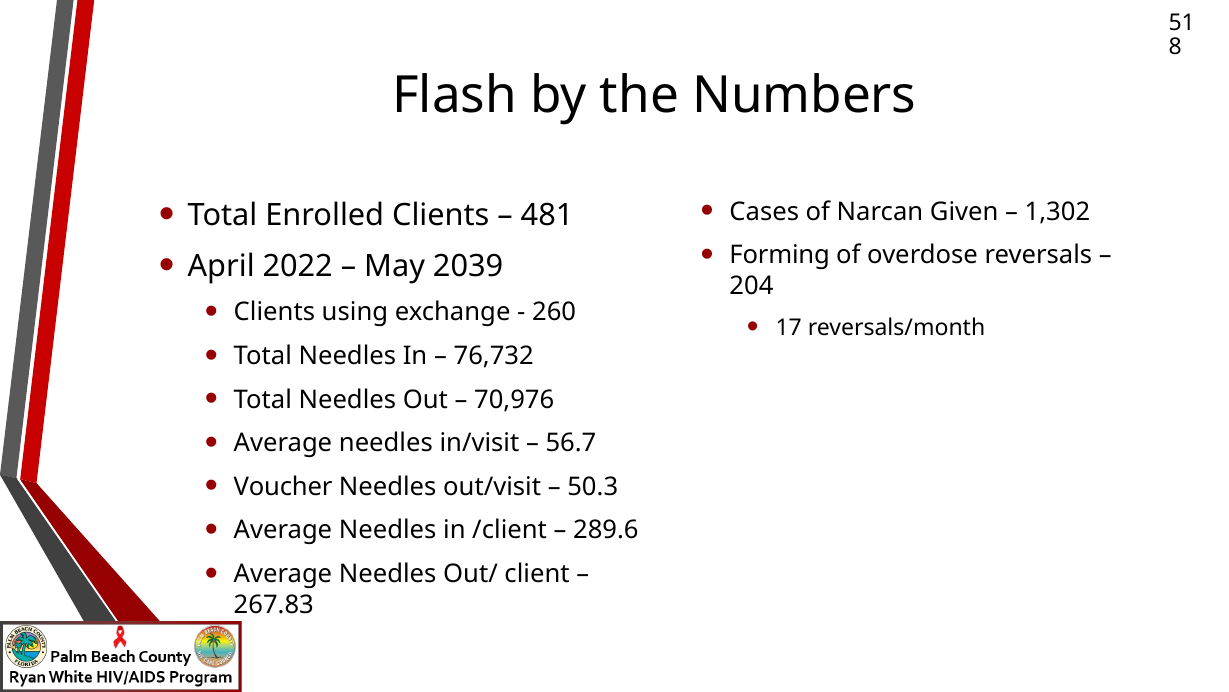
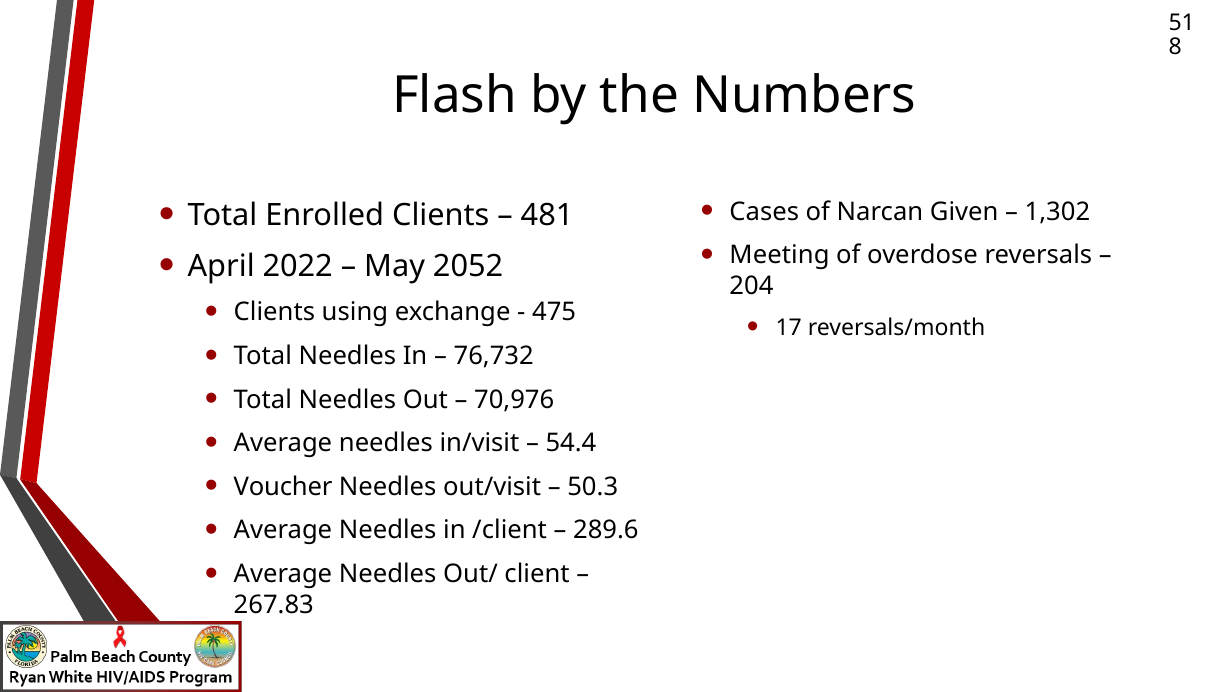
Forming: Forming -> Meeting (780, 255)
2039: 2039 -> 2052 (468, 266)
260: 260 -> 475 (554, 312)
56.7: 56.7 -> 54.4 (571, 443)
